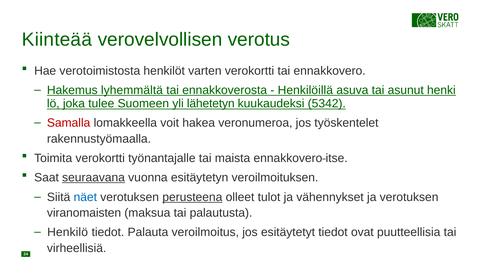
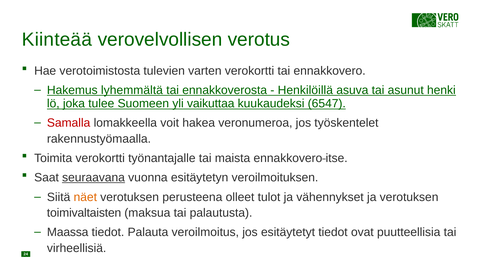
henkilöt: henkilöt -> tulevien (164, 71)
lähetetyn: lähetetyn -> vaikuttaa (211, 104)
5342: 5342 -> 6547 (327, 104)
näet colour: blue -> orange (85, 197)
perusteena underline: present -> none (192, 197)
viranomaisten: viranomaisten -> toimivaltaisten (84, 213)
Henkilö: Henkilö -> Maassa (68, 232)
